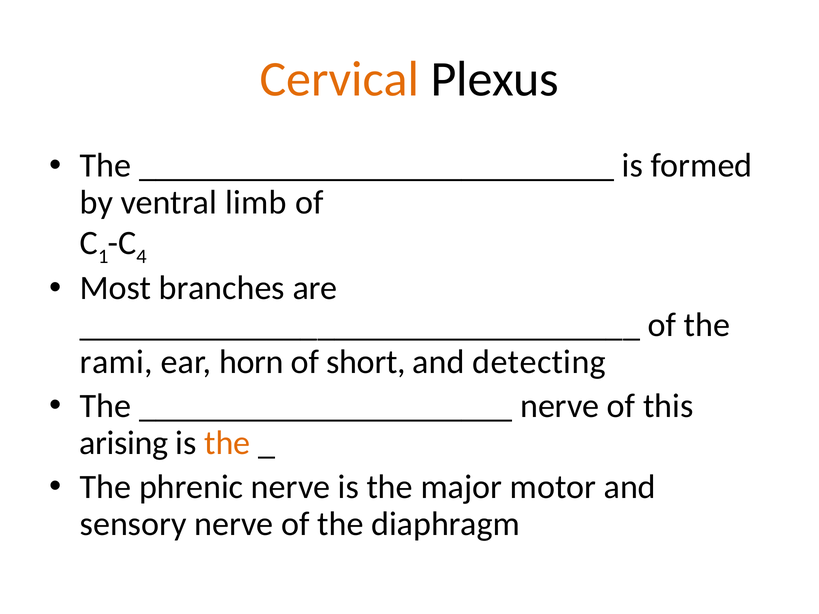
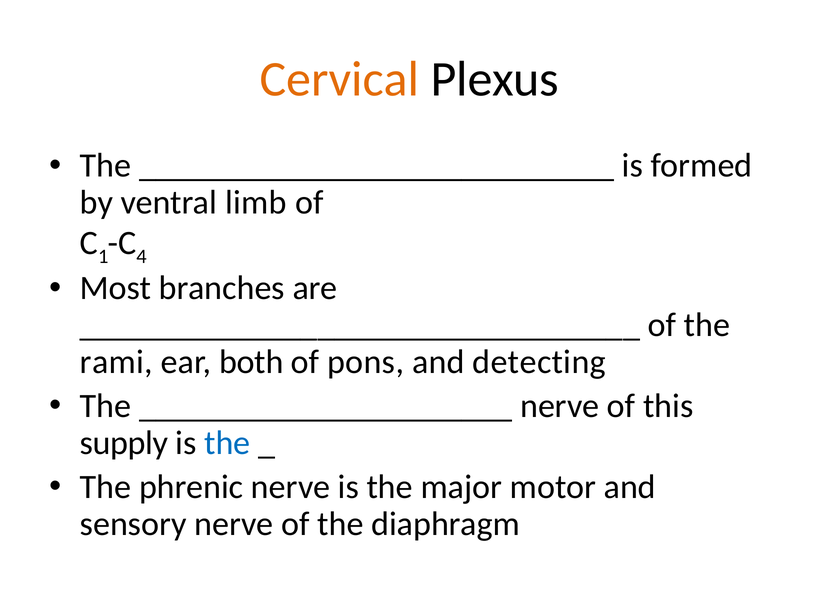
horn: horn -> both (251, 362)
short: short -> pons (366, 362)
arising: arising -> supply (124, 443)
the colour: orange -> blue (227, 443)
